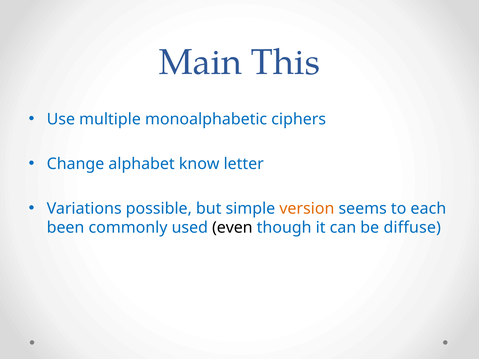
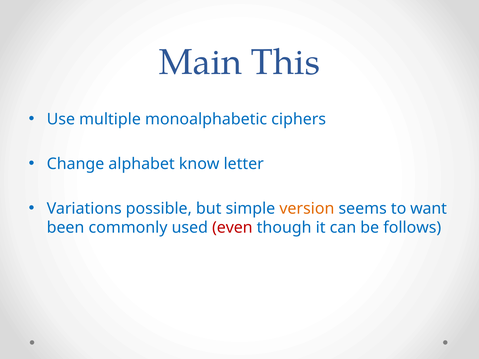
each: each -> want (429, 209)
even colour: black -> red (232, 228)
diffuse: diffuse -> follows (412, 228)
